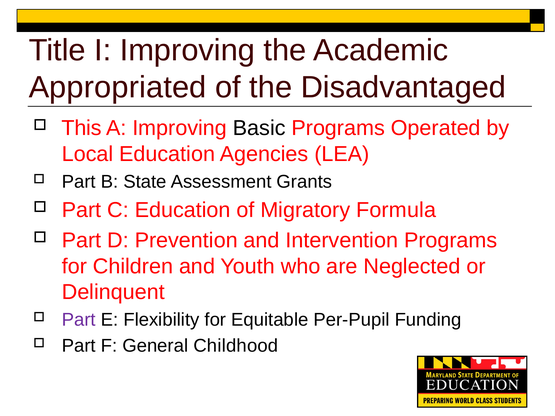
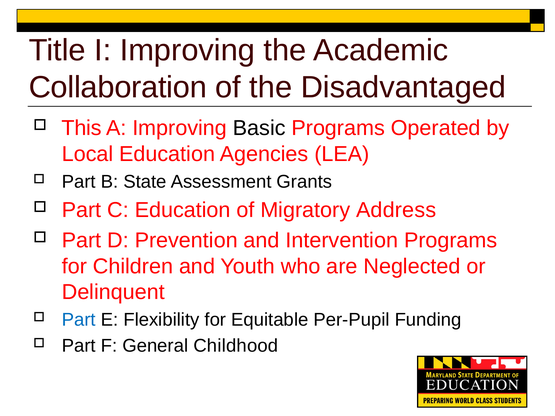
Appropriated: Appropriated -> Collaboration (118, 87)
Formula: Formula -> Address (396, 210)
Part colour: purple -> blue (79, 320)
